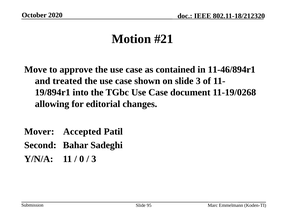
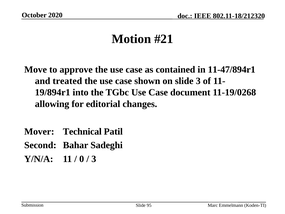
11-46/894r1: 11-46/894r1 -> 11-47/894r1 (232, 70)
Accepted: Accepted -> Technical (82, 131)
